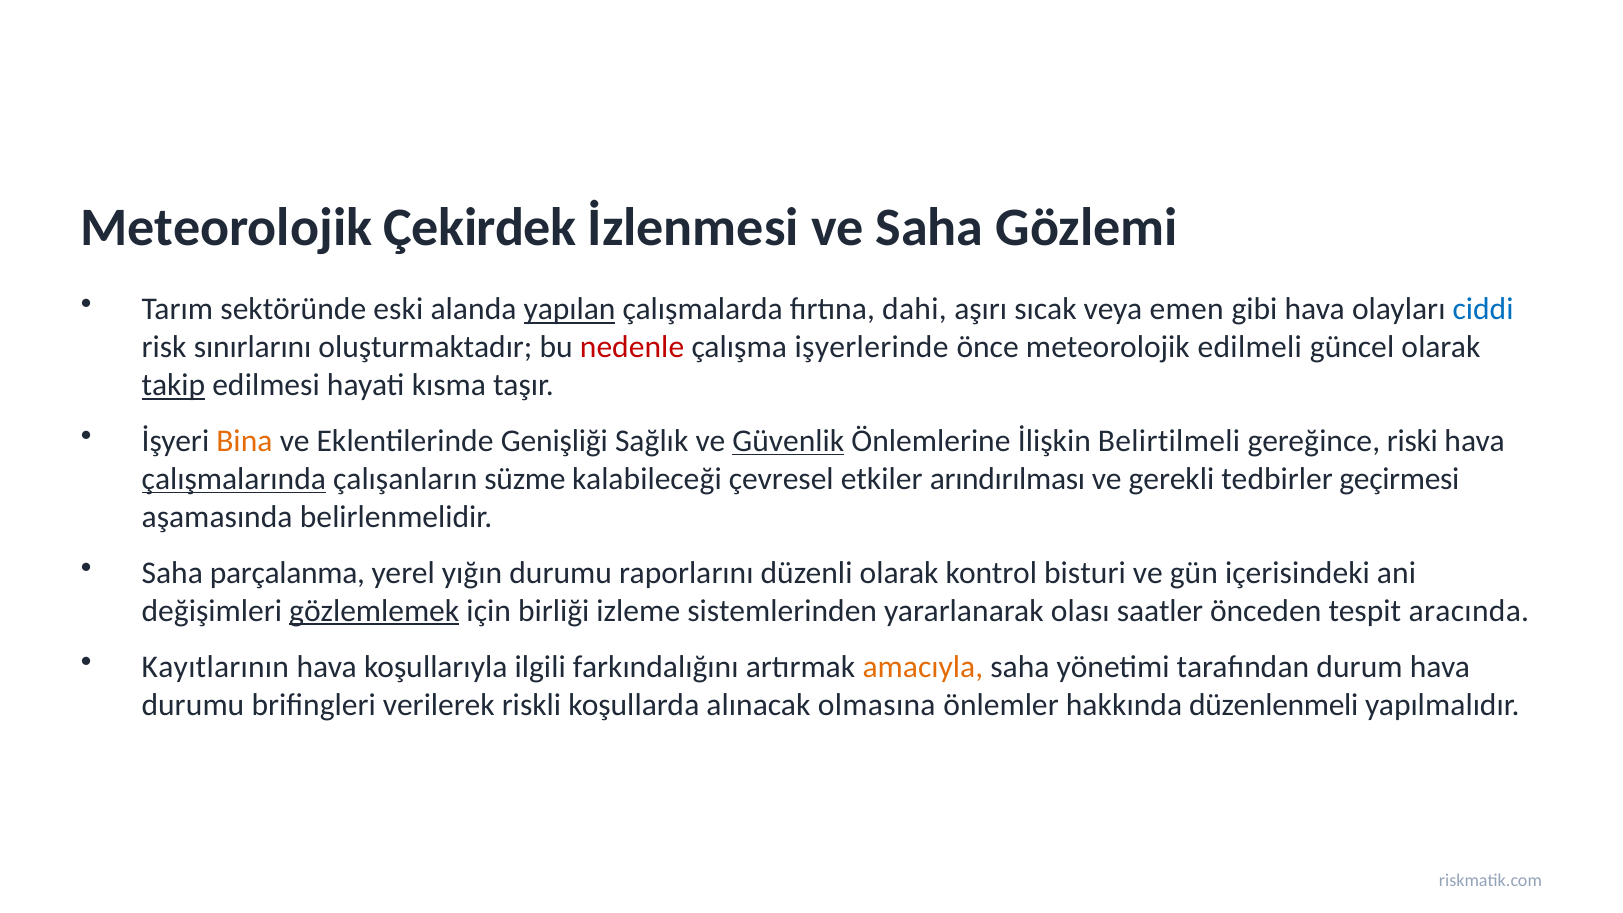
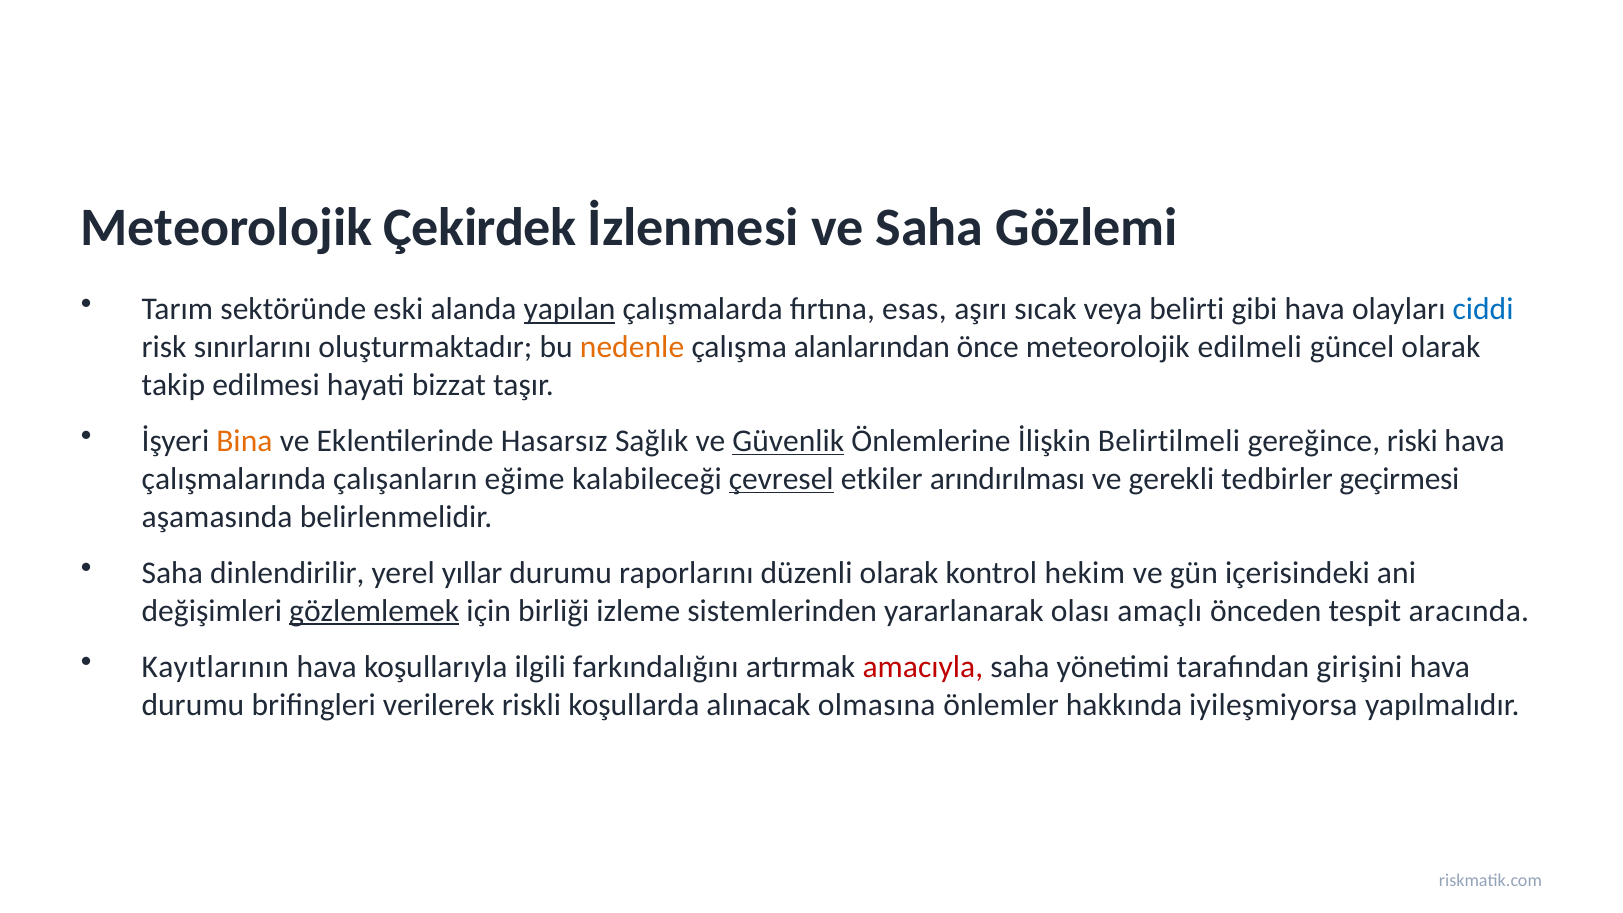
dahi: dahi -> esas (914, 309)
emen: emen -> belirti (1187, 309)
nedenle colour: red -> orange (632, 347)
işyerlerinde: işyerlerinde -> alanlarından (872, 347)
takip underline: present -> none (173, 385)
kısma: kısma -> bizzat (449, 385)
Genişliği: Genişliği -> Hasarsız (554, 441)
çalışmalarında underline: present -> none (234, 479)
süzme: süzme -> eğime (525, 479)
çevresel underline: none -> present (781, 479)
parçalanma: parçalanma -> dinlendirilir (287, 573)
yığın: yığın -> yıllar (472, 573)
bisturi: bisturi -> hekim (1085, 573)
saatler: saatler -> amaçlı (1160, 611)
amacıyla colour: orange -> red (923, 667)
durum: durum -> girişini (1359, 667)
düzenlenmeli: düzenlenmeli -> iyileşmiyorsa (1273, 705)
